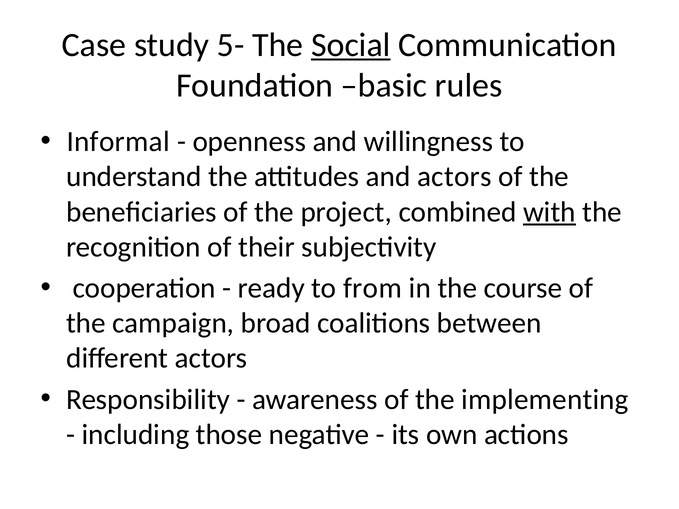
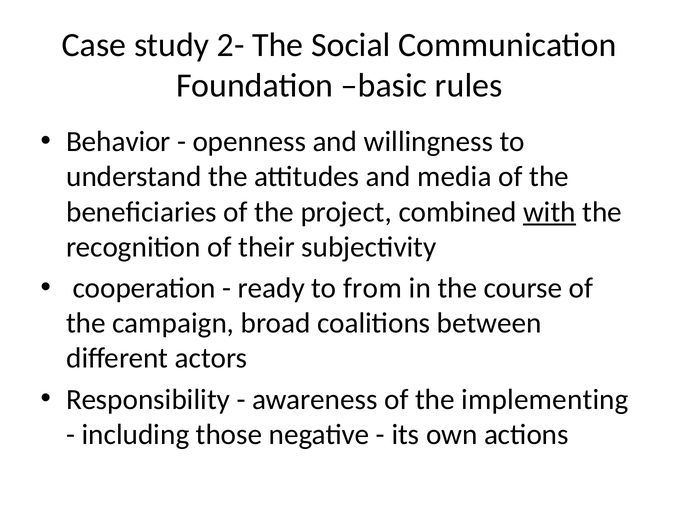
5-: 5- -> 2- (231, 45)
Social underline: present -> none (351, 45)
Informal: Informal -> Behavior (118, 142)
and actors: actors -> media (454, 177)
